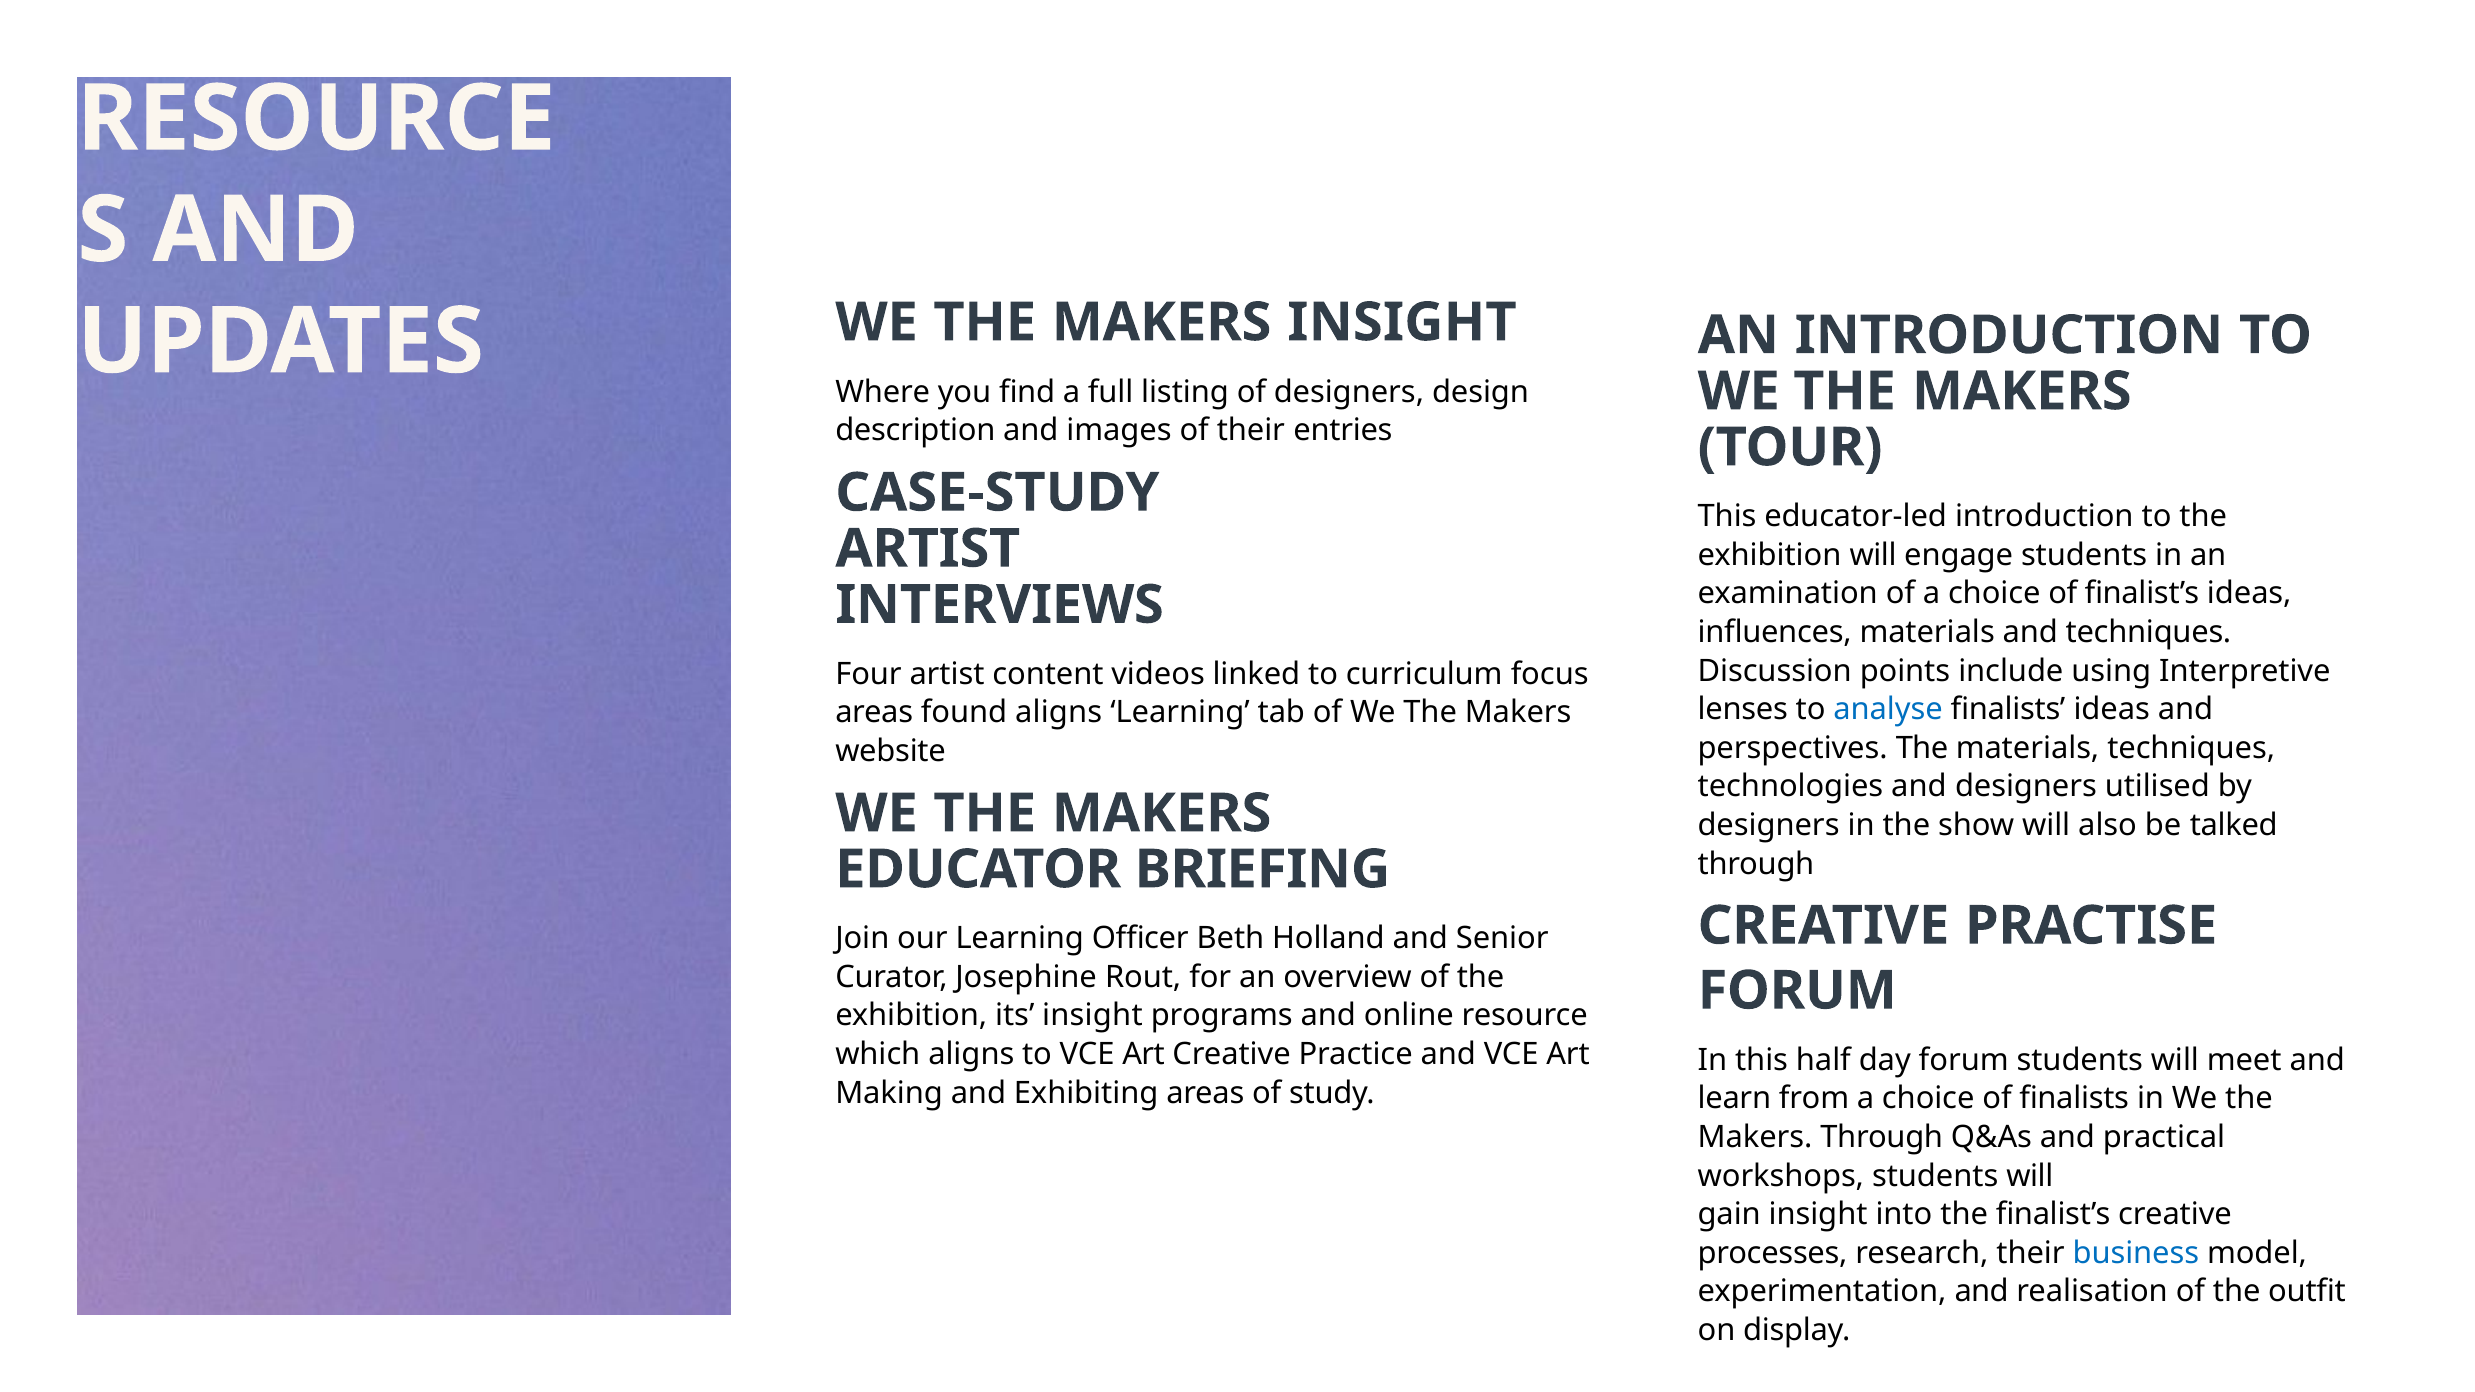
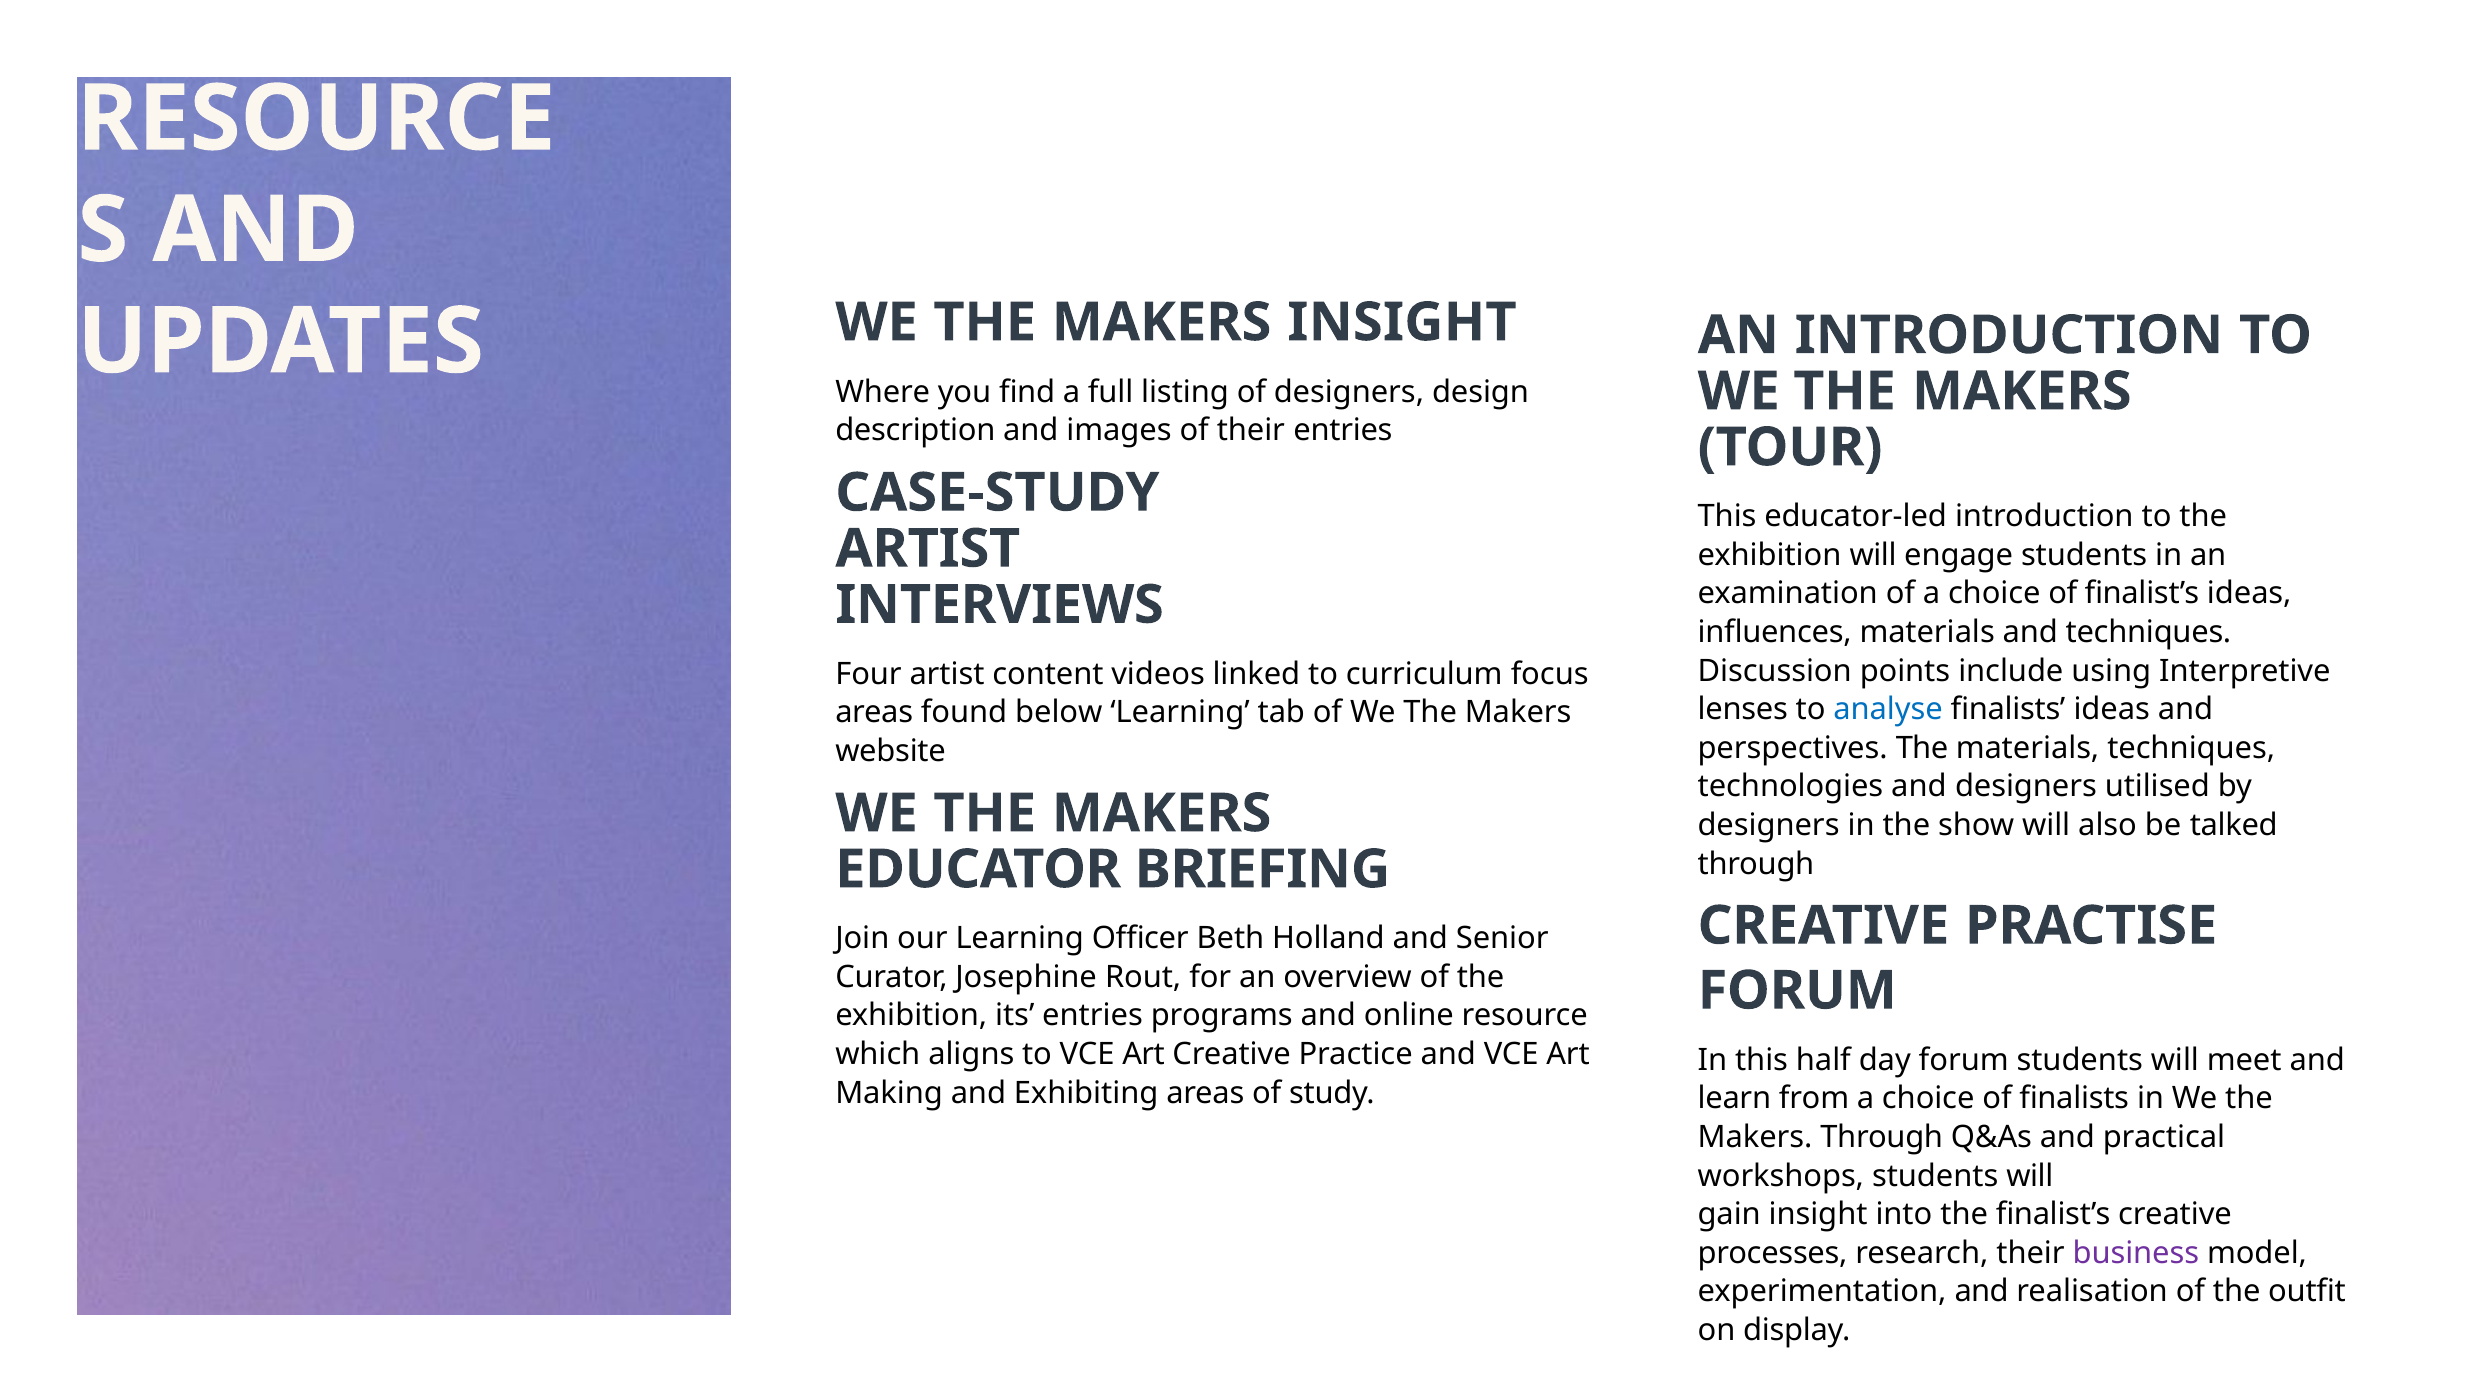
found aligns: aligns -> below (1059, 713)
its insight: insight -> entries (1092, 1016)
business colour: blue -> purple (2136, 1253)
